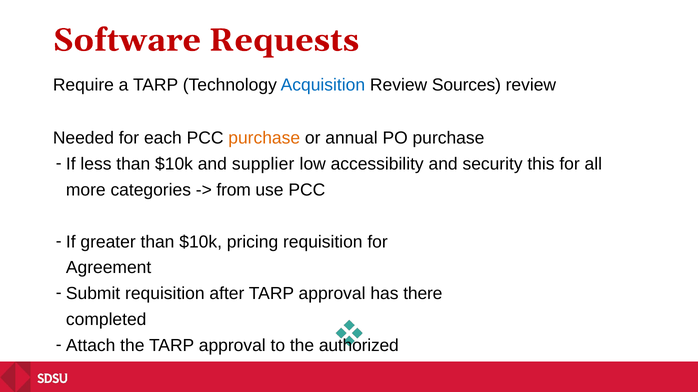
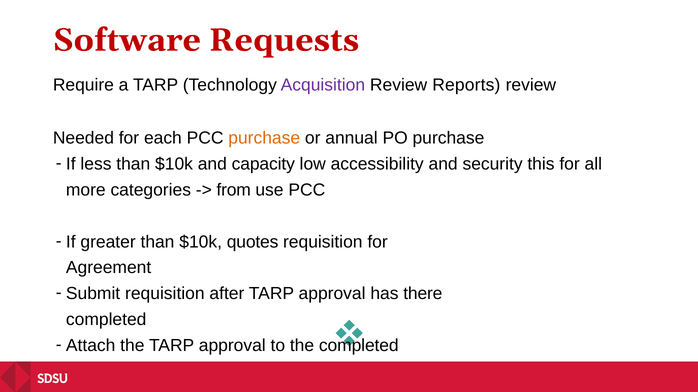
Acquisition colour: blue -> purple (323, 85)
Sources: Sources -> Reports (466, 85)
supplier: supplier -> capacity (263, 164)
pricing: pricing -> quotes (253, 242)
the authorized: authorized -> completed (359, 346)
